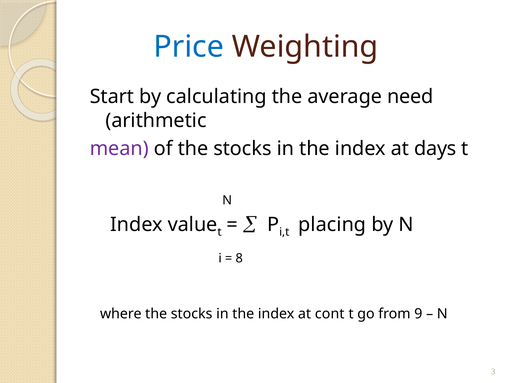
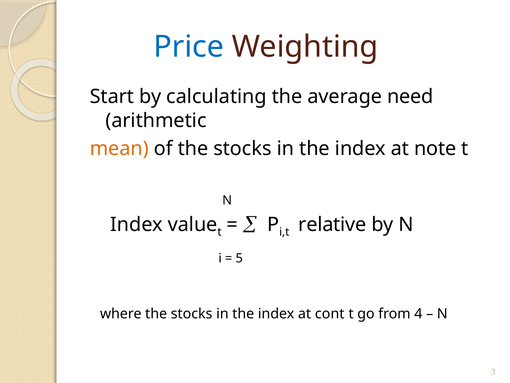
mean colour: purple -> orange (119, 148)
days: days -> note (435, 148)
placing: placing -> relative (332, 224)
8: 8 -> 5 (239, 258)
9: 9 -> 4 (418, 314)
